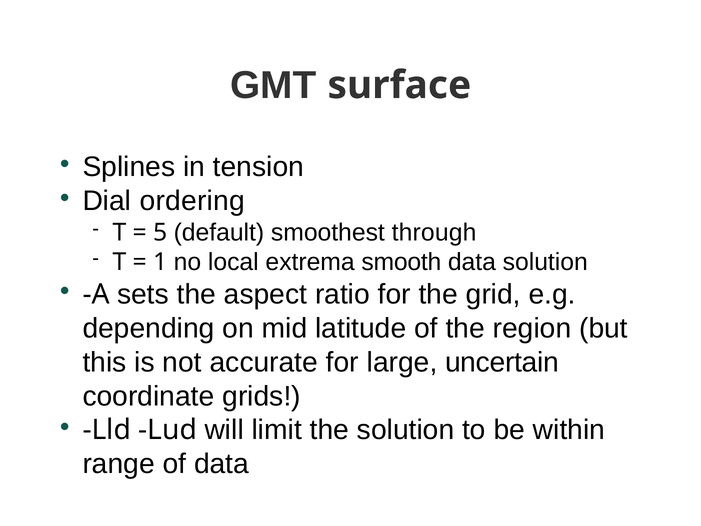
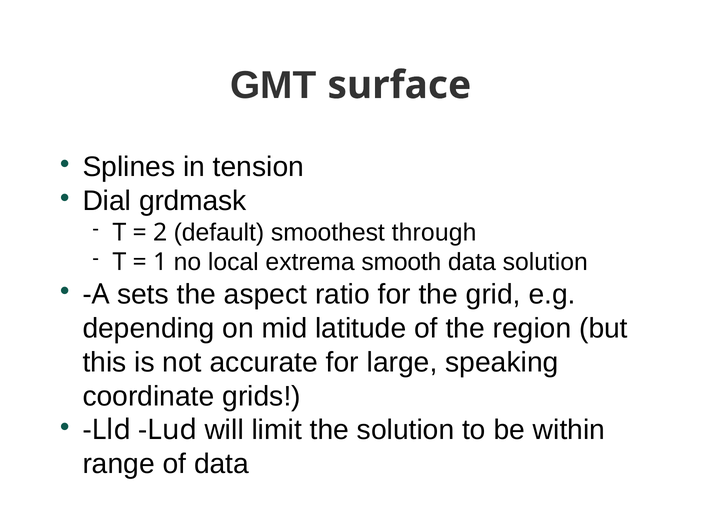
ordering: ordering -> grdmask (193, 201)
5: 5 -> 2 (160, 232)
uncertain: uncertain -> speaking (502, 362)
